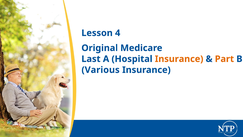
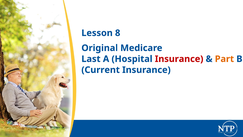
4: 4 -> 8 (118, 33)
Insurance colour: orange -> red (179, 59)
Various: Various -> Current (101, 70)
